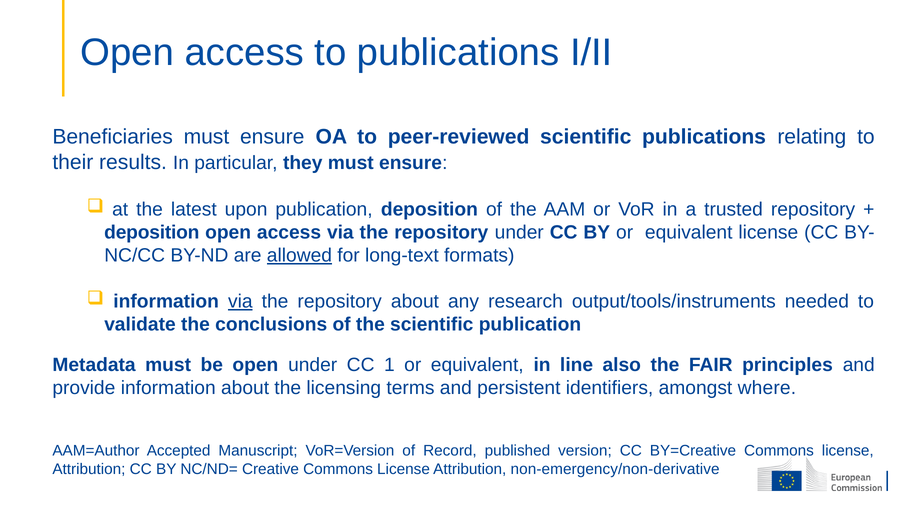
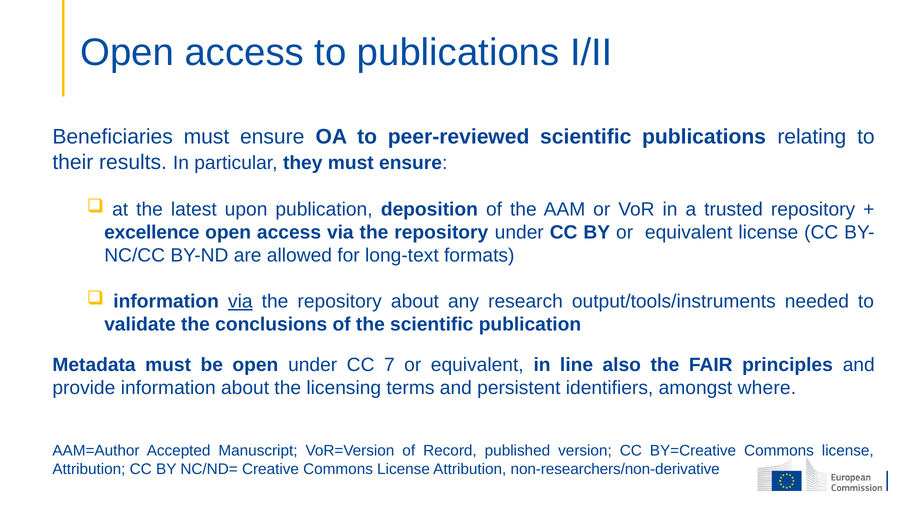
deposition: deposition -> excellence (152, 232)
allowed underline: present -> none (299, 255)
1: 1 -> 7 (389, 365)
non-emergency/non-derivative: non-emergency/non-derivative -> non-researchers/non-derivative (615, 469)
